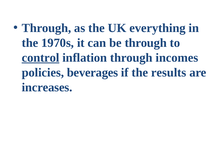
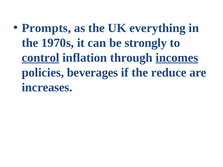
Through: Through -> Prompts (46, 28)
be through: through -> strongly (146, 43)
incomes underline: none -> present (177, 58)
results: results -> reduce (169, 73)
